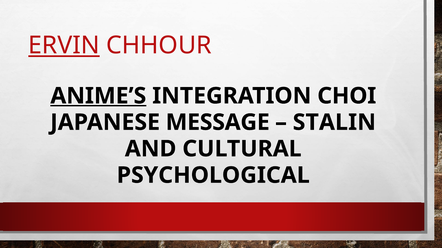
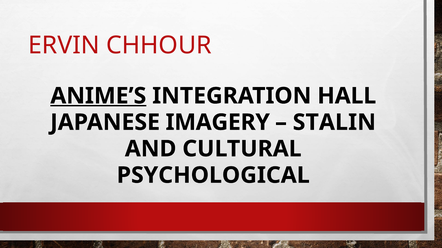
ERVIN underline: present -> none (64, 46)
CHOI: CHOI -> HALL (347, 96)
MESSAGE: MESSAGE -> IMAGERY (218, 123)
